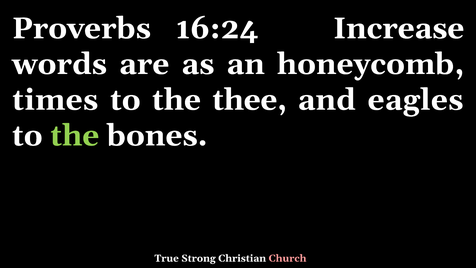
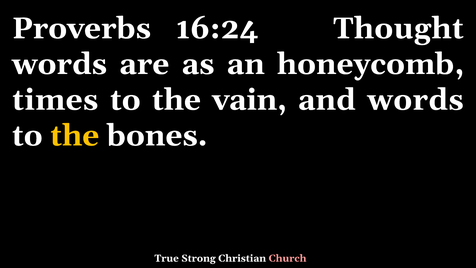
Increase: Increase -> Thought (398, 28)
thee: thee -> vain (249, 100)
and eagles: eagles -> words (415, 100)
the colour: light green -> yellow (75, 135)
